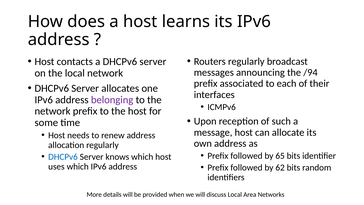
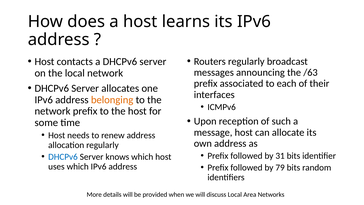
/94: /94 -> /63 (310, 72)
belonging colour: purple -> orange (112, 100)
65: 65 -> 31 (280, 156)
62: 62 -> 79 (280, 167)
